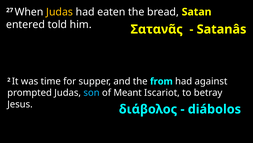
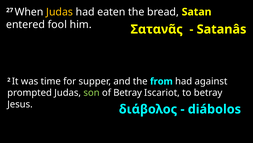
told: told -> fool (57, 25)
son colour: light blue -> light green (92, 92)
of Meant: Meant -> Betray (128, 92)
